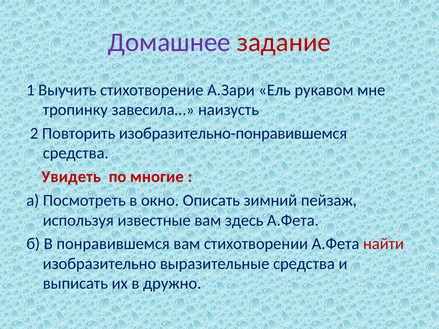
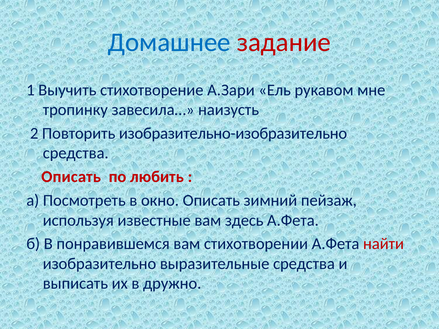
Домашнее colour: purple -> blue (169, 42)
изобразительно-понравившемся: изобразительно-понравившемся -> изобразительно-изобразительно (233, 134)
Увидеть: Увидеть -> Описать (71, 177)
многие: многие -> любить (157, 177)
